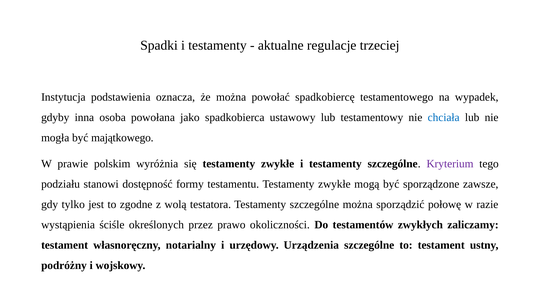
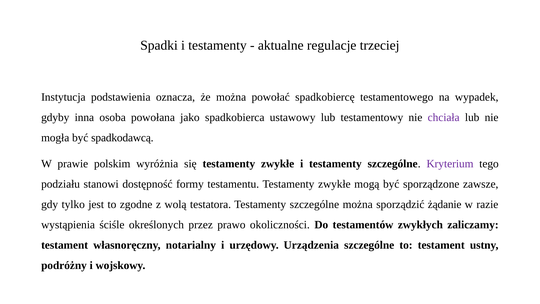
chciała colour: blue -> purple (444, 117)
majątkowego: majątkowego -> spadkodawcą (122, 138)
połowę: połowę -> żądanie (445, 204)
